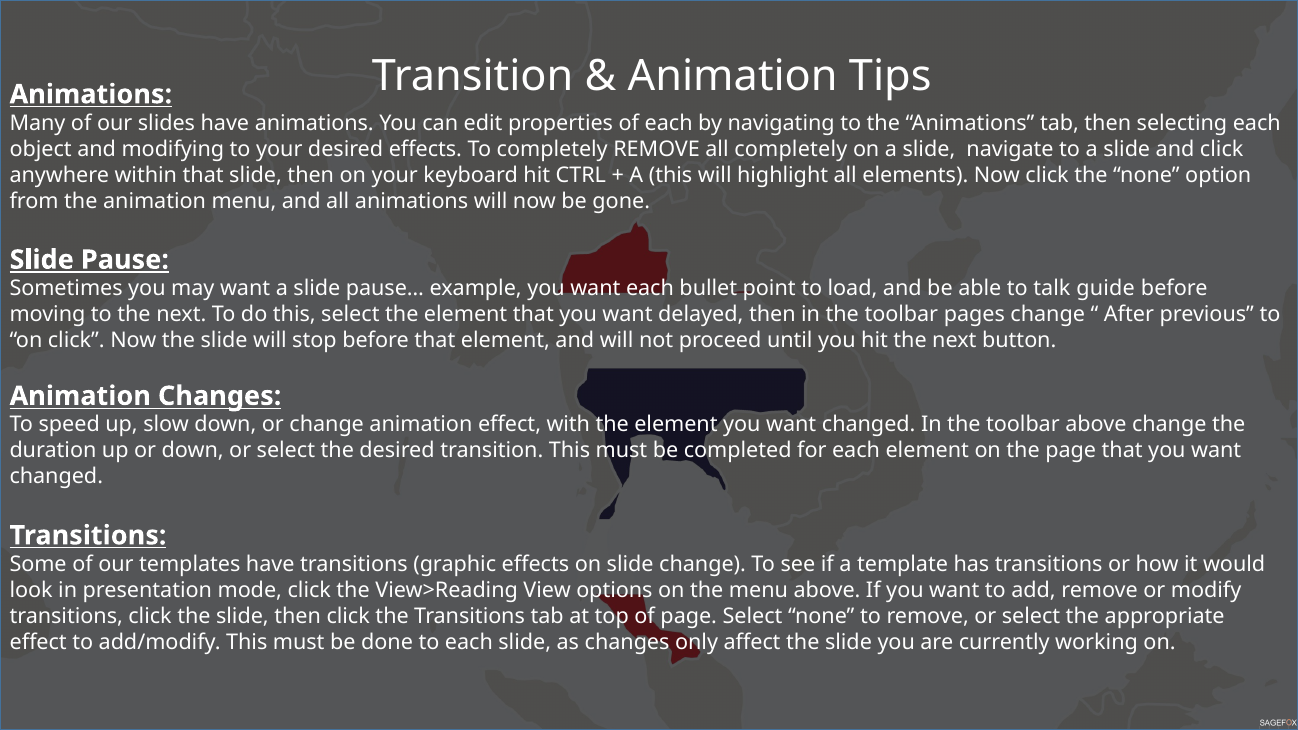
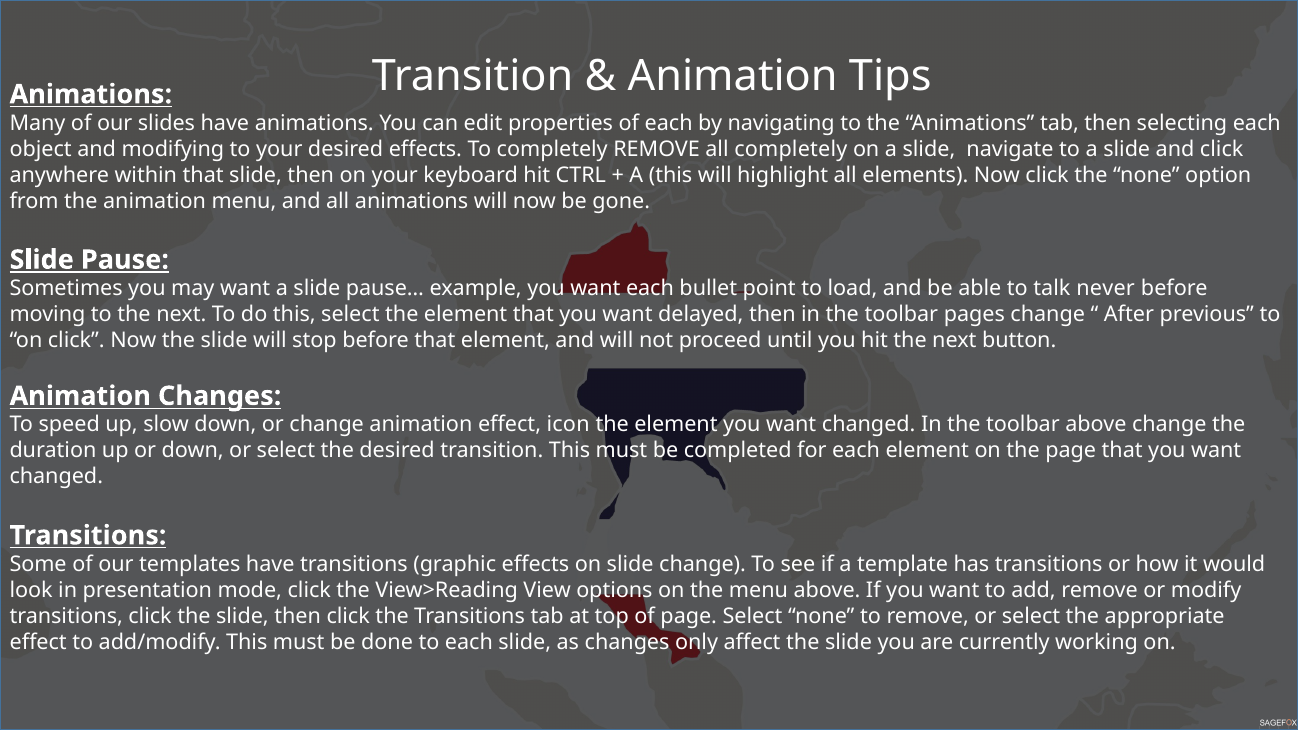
guide: guide -> never (1106, 289)
with: with -> icon (568, 425)
